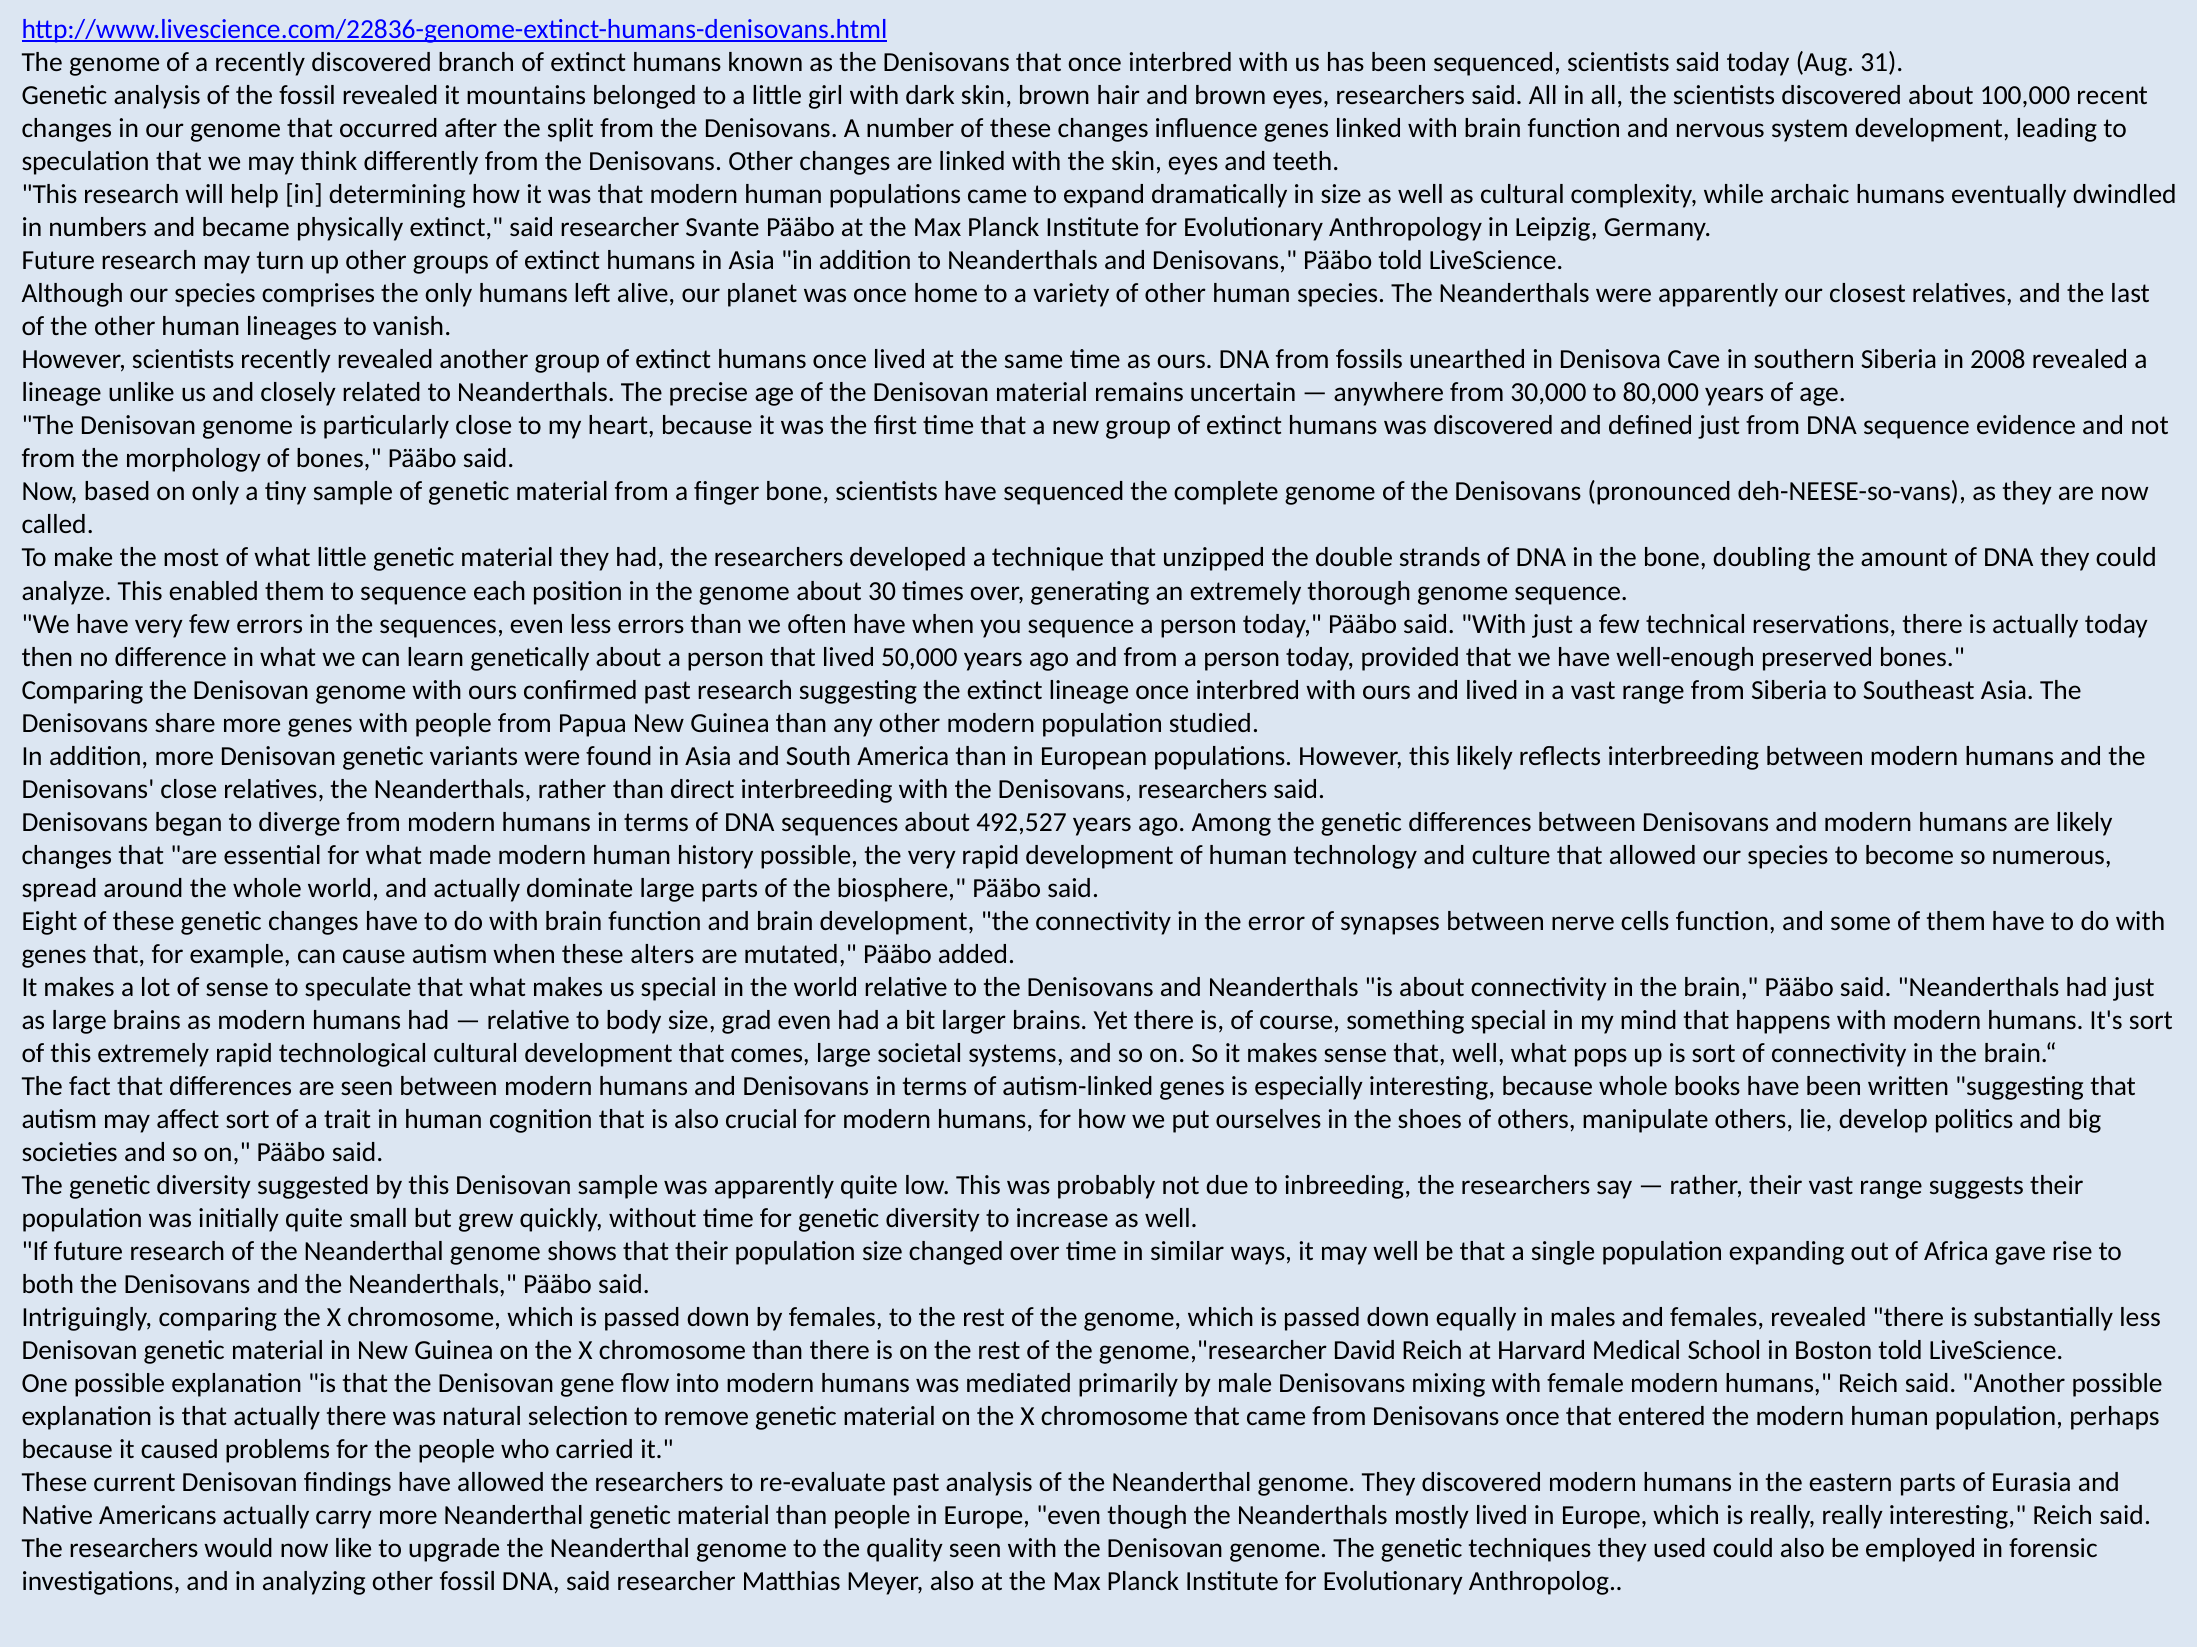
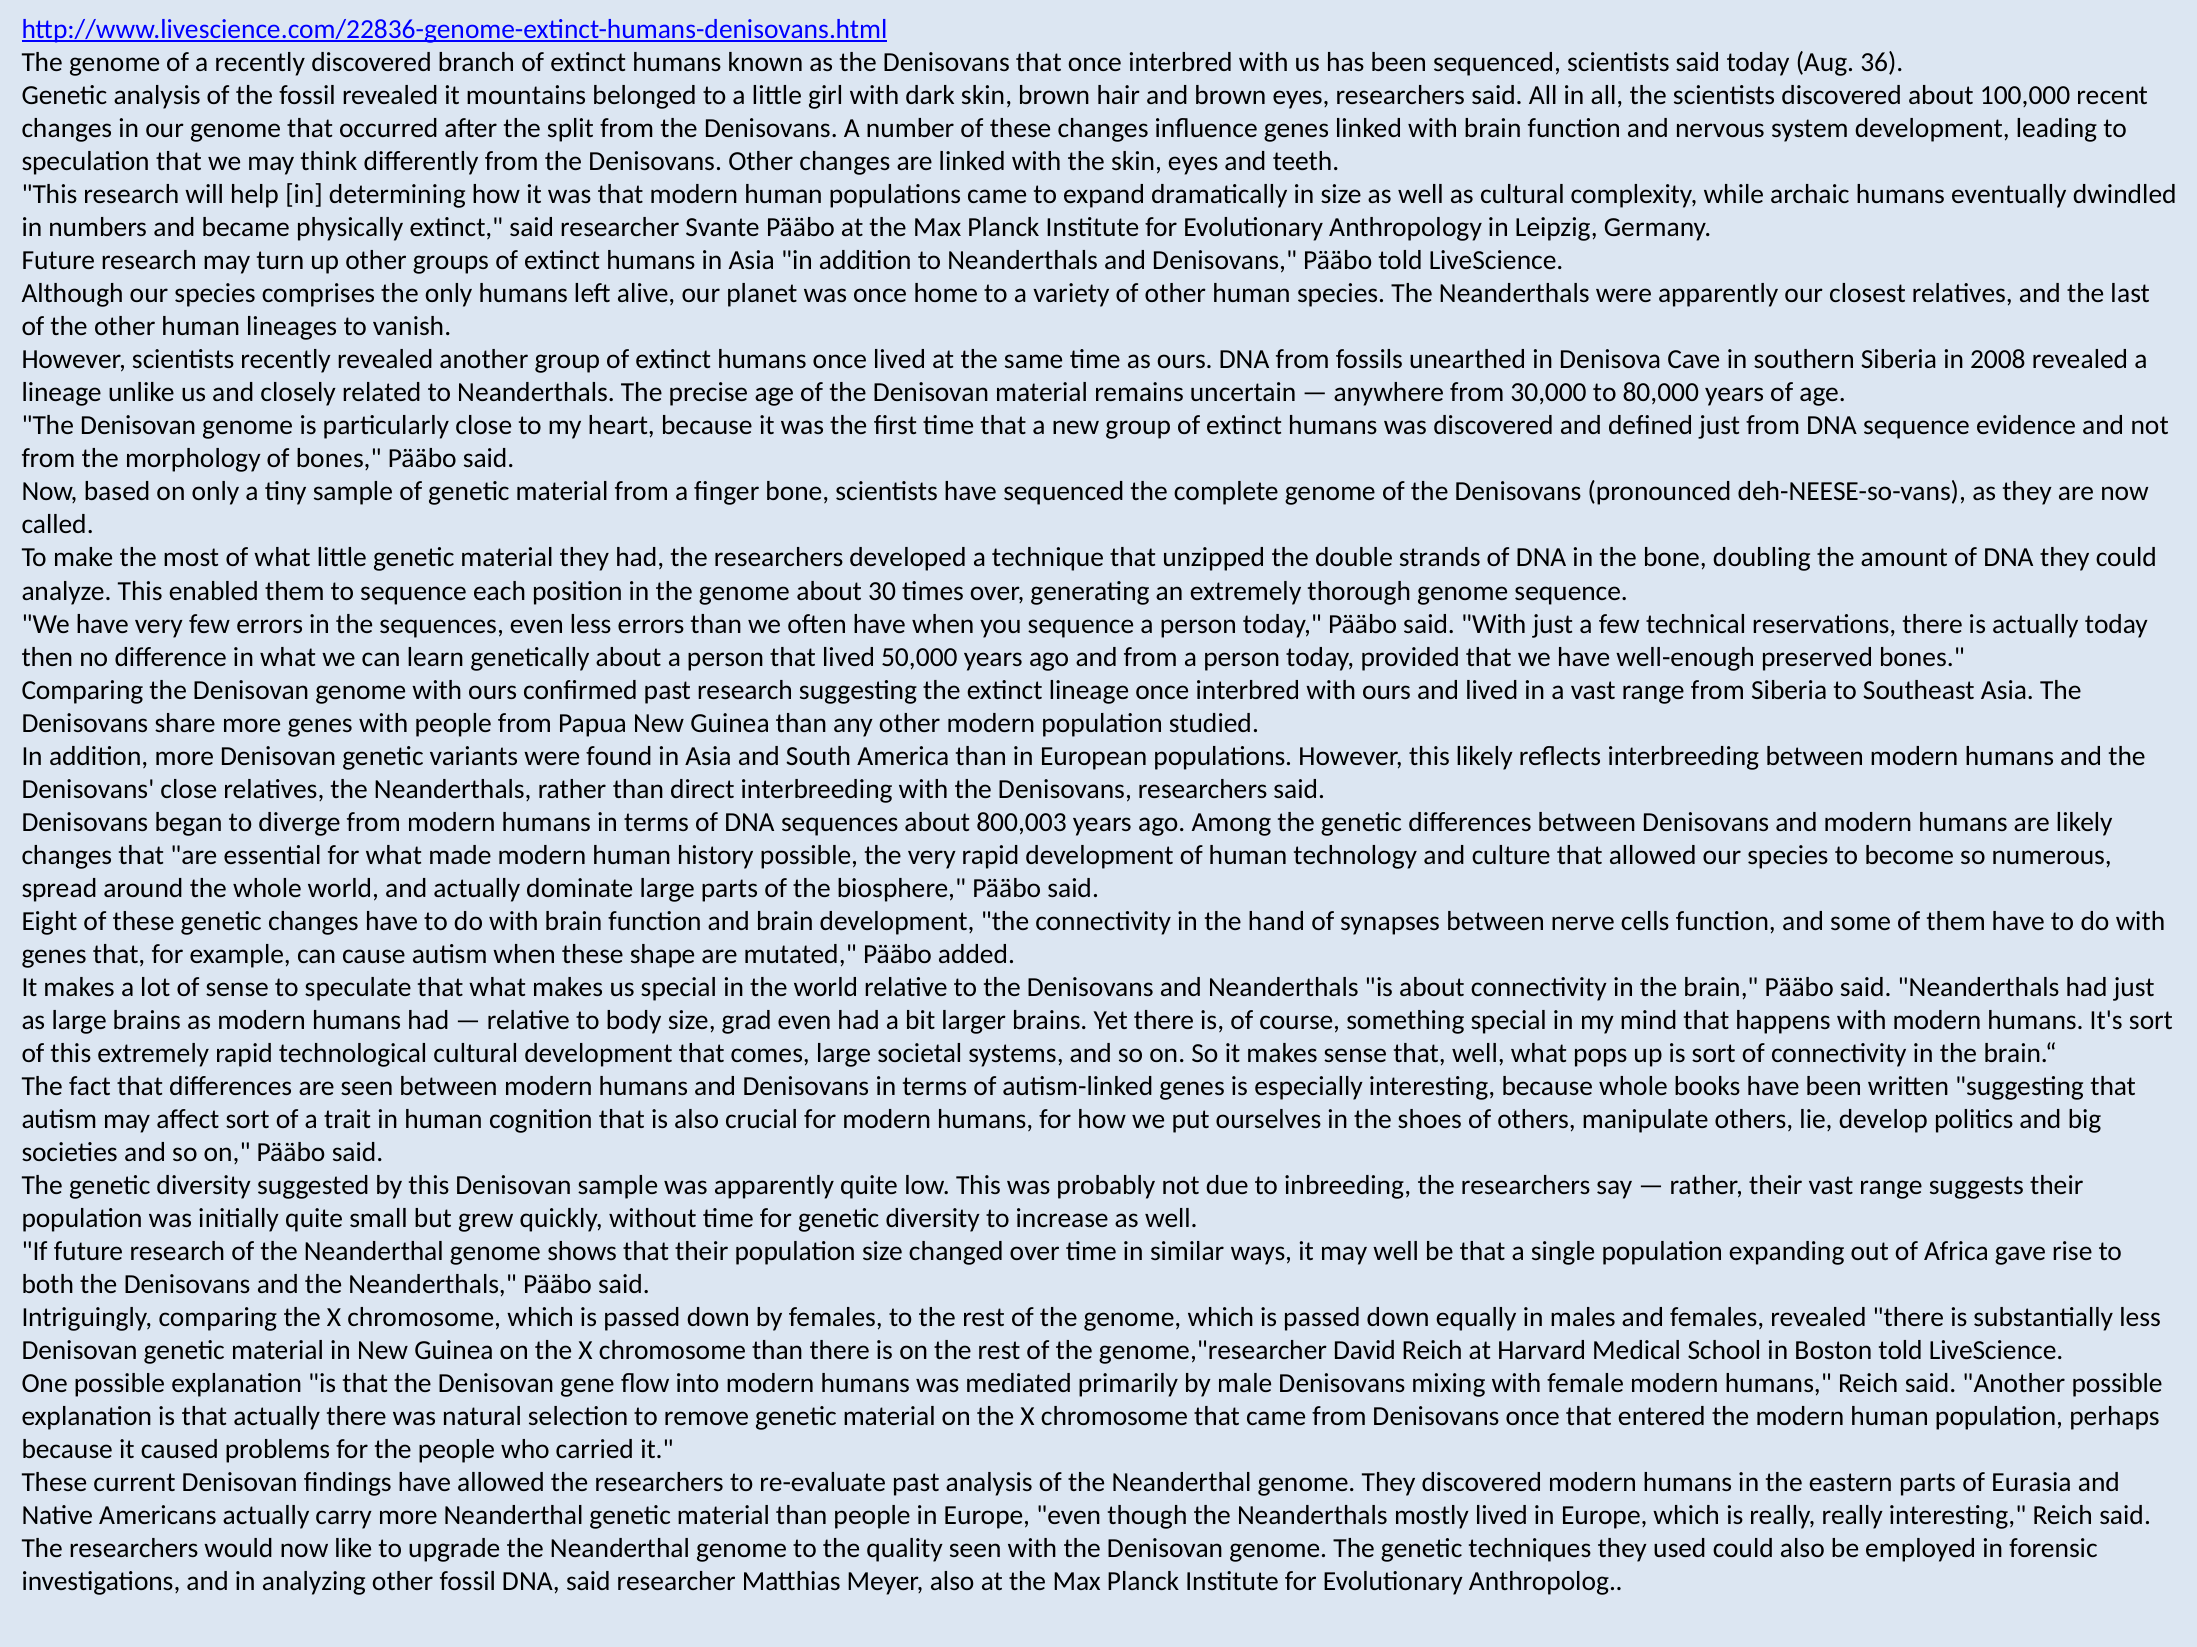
31: 31 -> 36 (1882, 63)
492,527: 492,527 -> 800,003 (1022, 822)
error: error -> hand (1276, 922)
alters: alters -> shape (663, 955)
